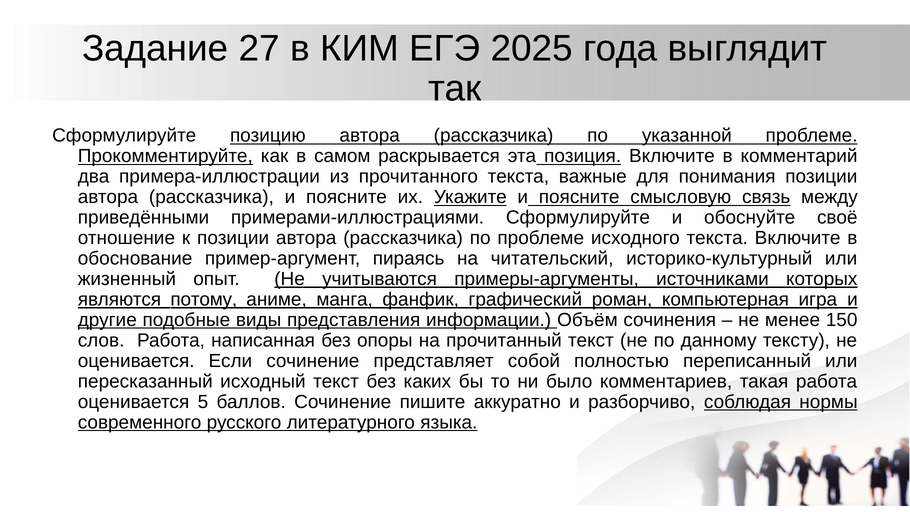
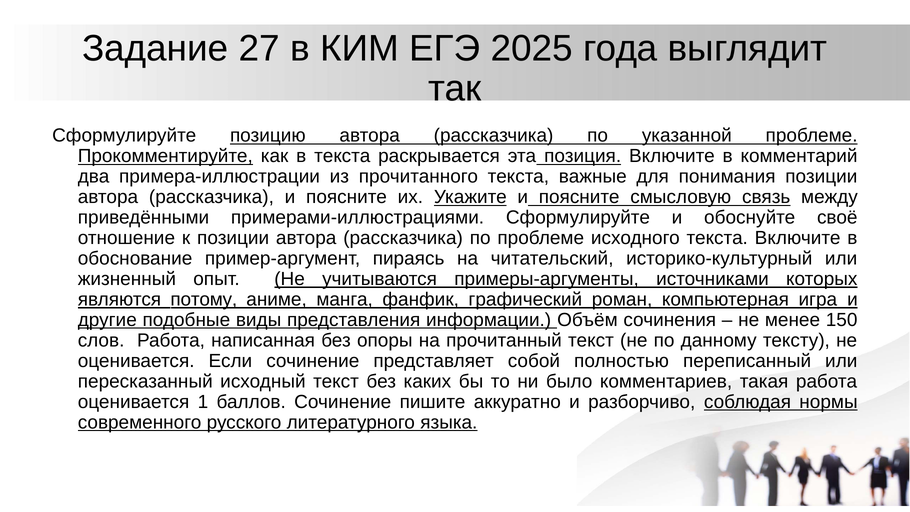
в самом: самом -> текста (342, 156)
5: 5 -> 1 (203, 402)
